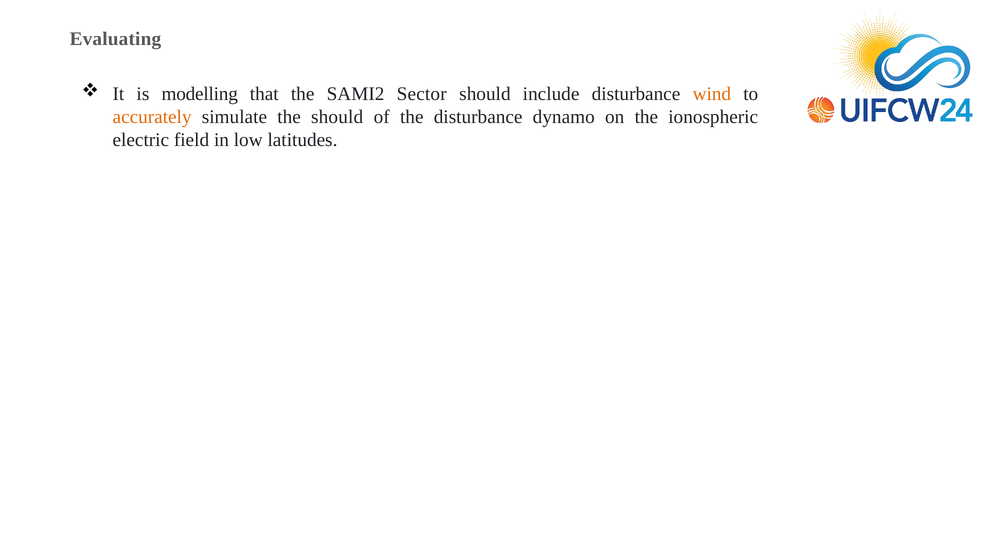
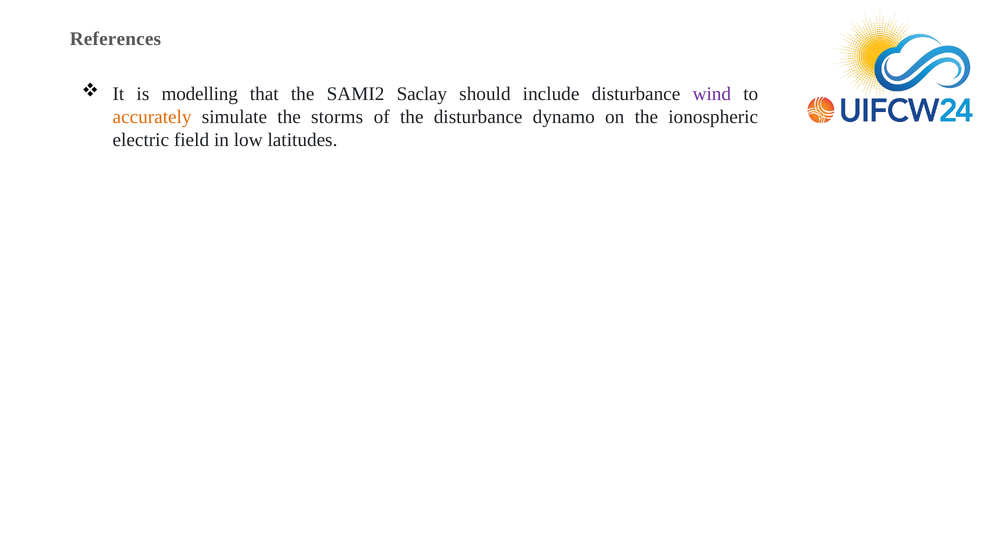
Evaluating: Evaluating -> References (115, 39)
Sector: Sector -> Saclay (422, 94)
wind colour: orange -> purple (712, 94)
the should: should -> storms (337, 117)
